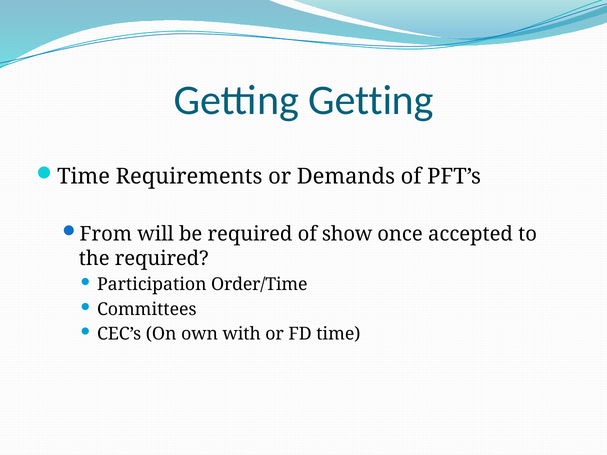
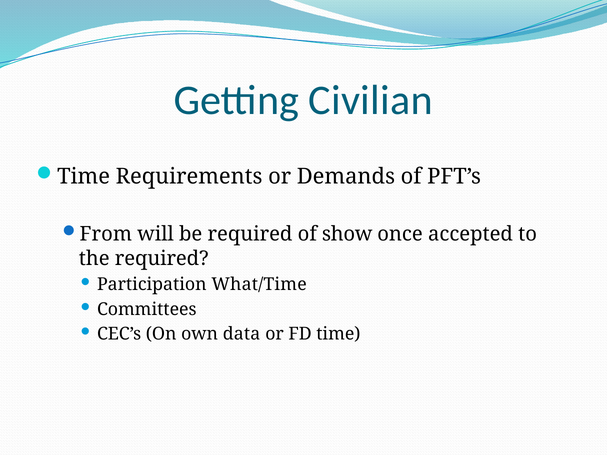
Getting Getting: Getting -> Civilian (371, 100)
Order/Time: Order/Time -> What/Time (259, 285)
with: with -> data (242, 334)
